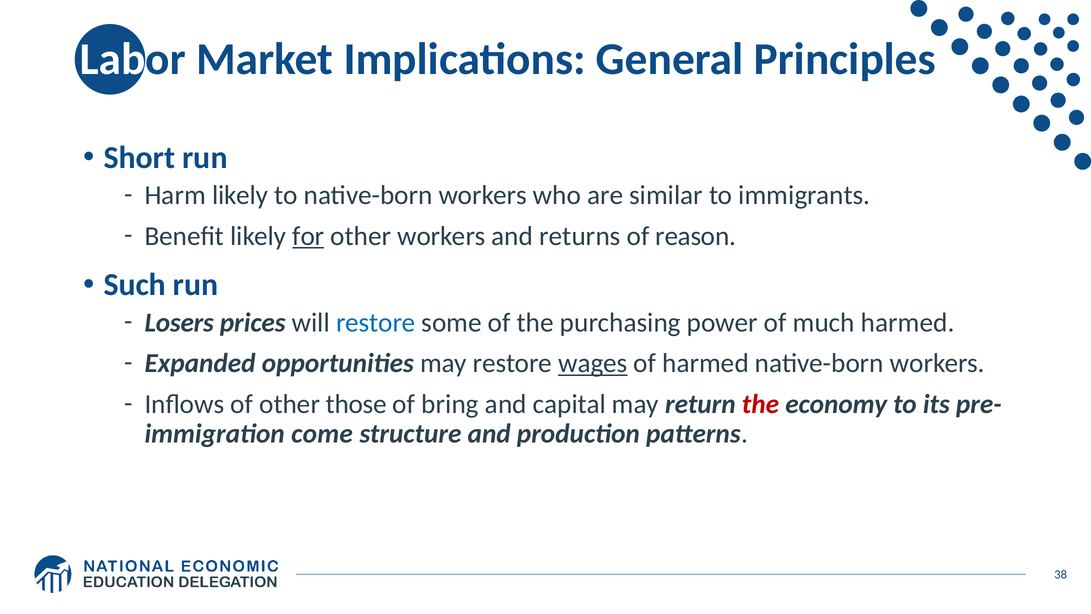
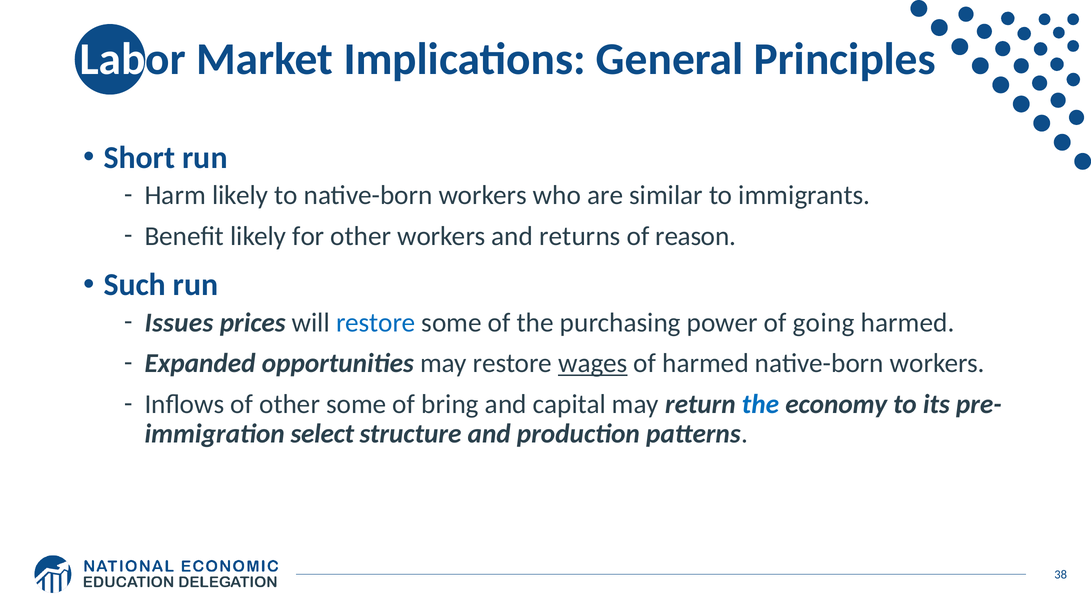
for underline: present -> none (308, 236)
Losers: Losers -> Issues (179, 322)
much: much -> going (824, 322)
other those: those -> some (356, 404)
the colour: red -> blue (760, 404)
come: come -> select (322, 433)
